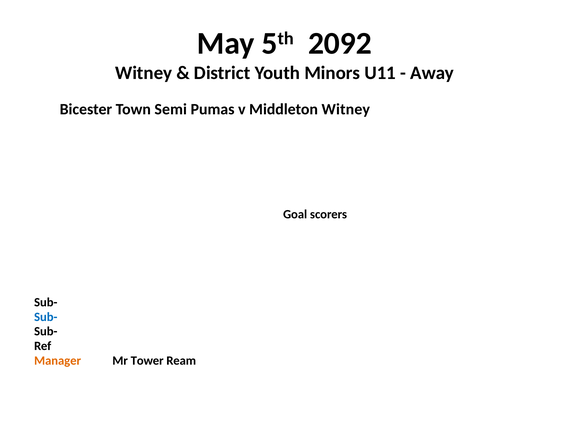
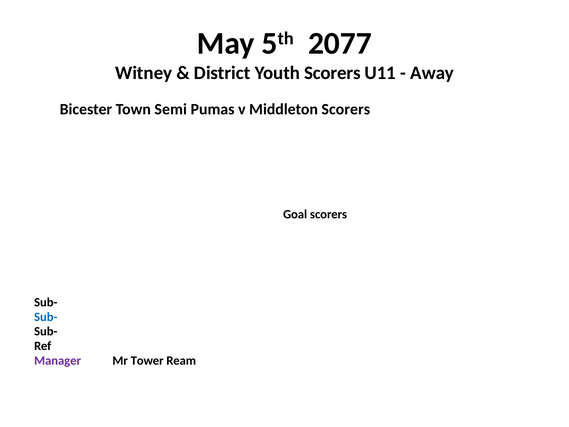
2092: 2092 -> 2077 (340, 43)
Youth Minors: Minors -> Scorers (332, 73)
Middleton Witney: Witney -> Scorers (346, 109)
Manager colour: orange -> purple (58, 361)
